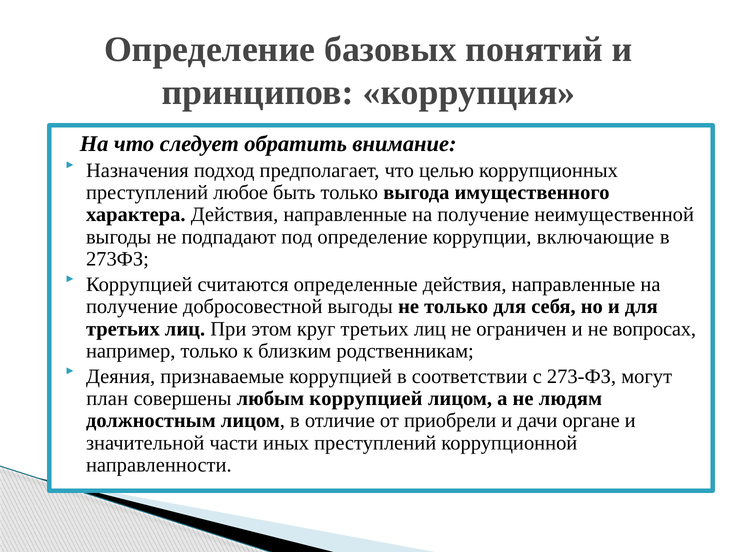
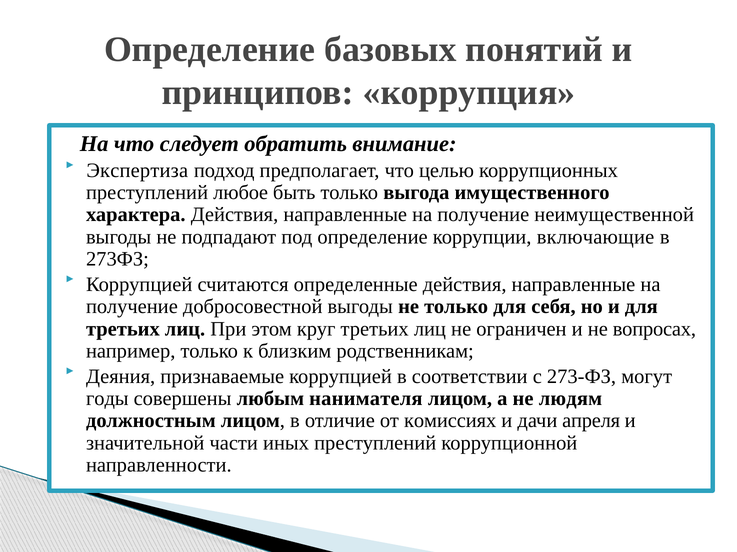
Назначения: Назначения -> Экспертиза (137, 171)
план: план -> годы (107, 399)
любым коррупцией: коррупцией -> нанимателя (366, 399)
приобрели: приобрели -> комиссиях (450, 421)
органе: органе -> апреля (591, 421)
